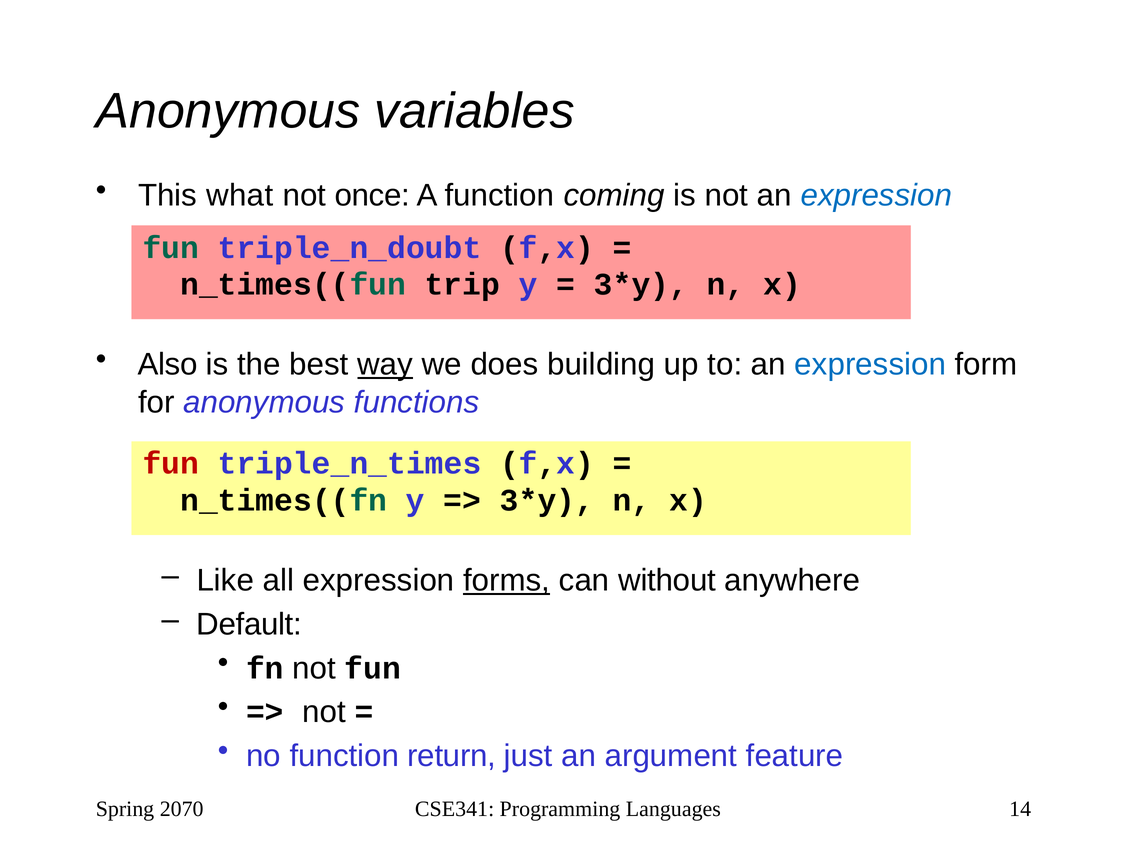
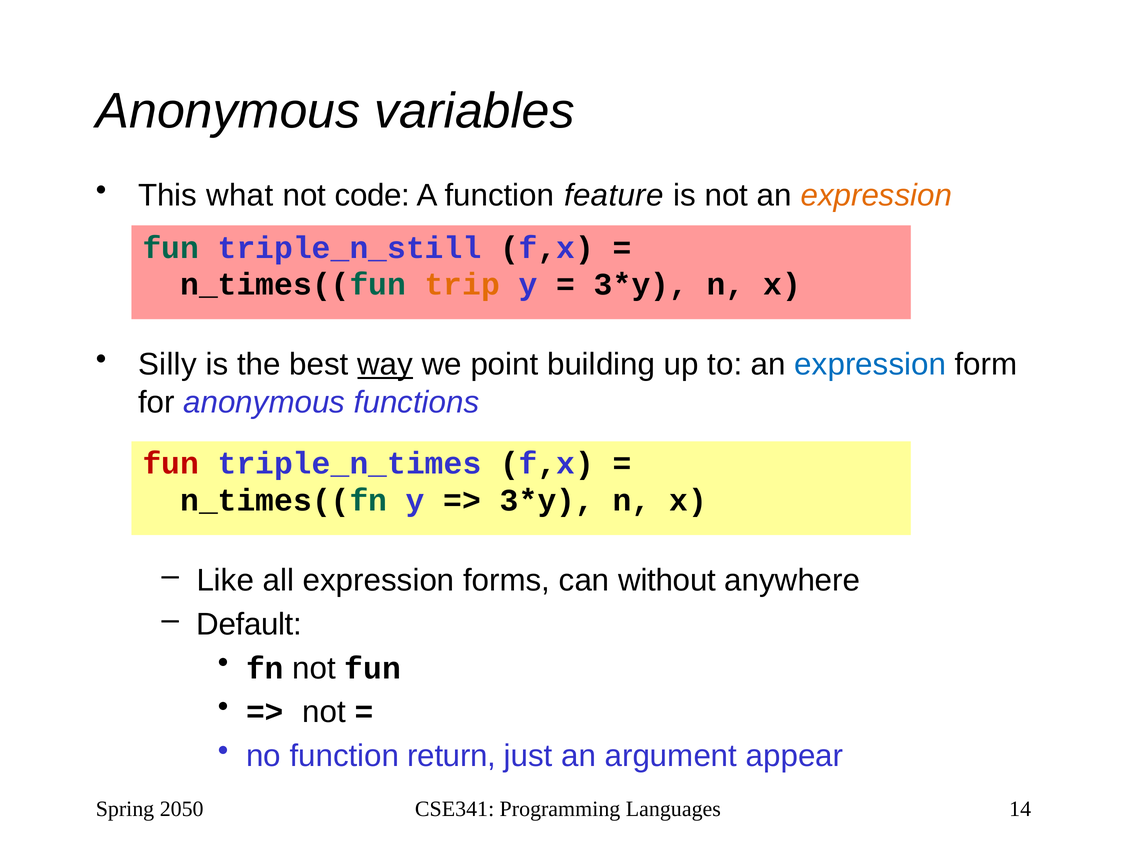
once: once -> code (372, 196)
coming: coming -> feature (614, 196)
expression colour: blue -> orange (876, 196)
triple_n_doubt: triple_n_doubt -> triple_n_still (350, 248)
trip colour: black -> orange (462, 285)
Also: Also -> Silly (167, 365)
does: does -> point (504, 365)
forms underline: present -> none (507, 581)
feature: feature -> appear (795, 756)
2070: 2070 -> 2050 (182, 809)
